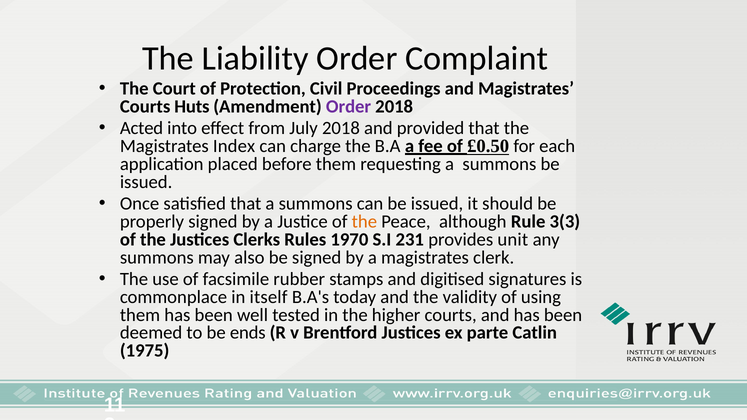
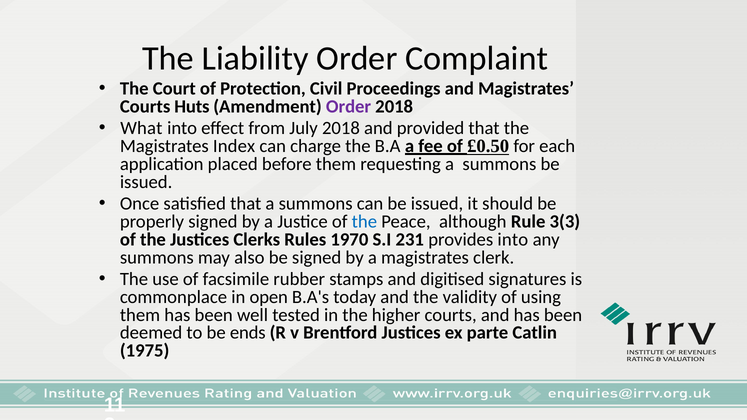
Acted: Acted -> What (141, 128)
the colour: orange -> blue (364, 222)
provides unit: unit -> into (513, 240)
itself: itself -> open (269, 297)
